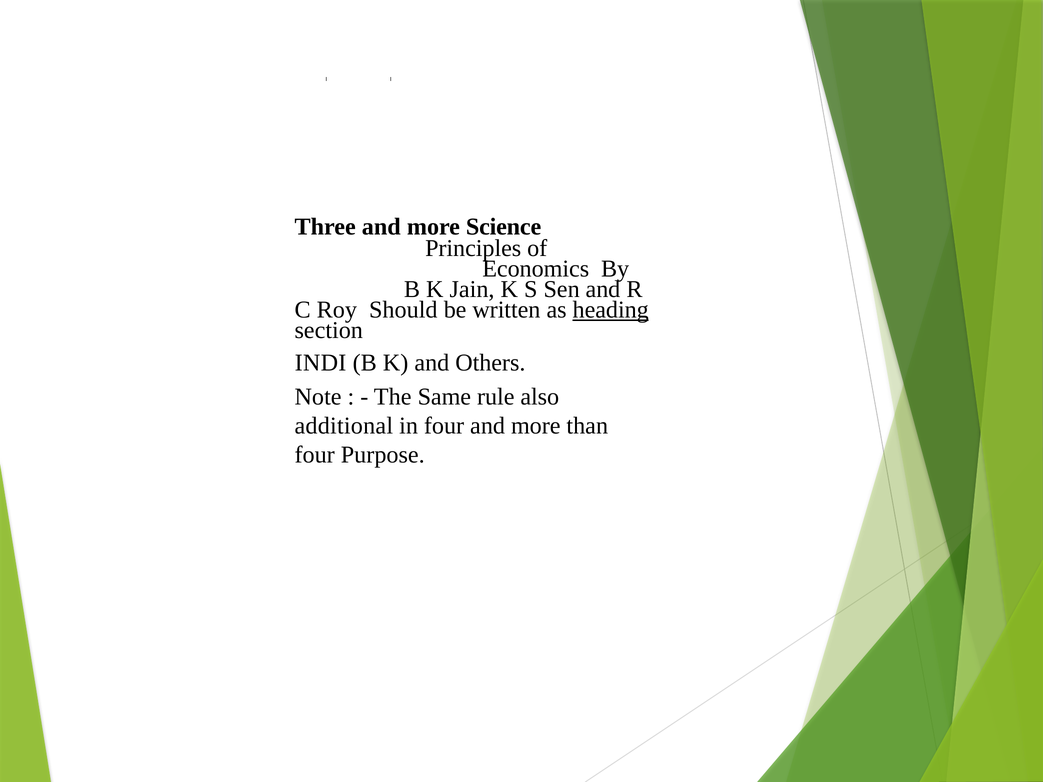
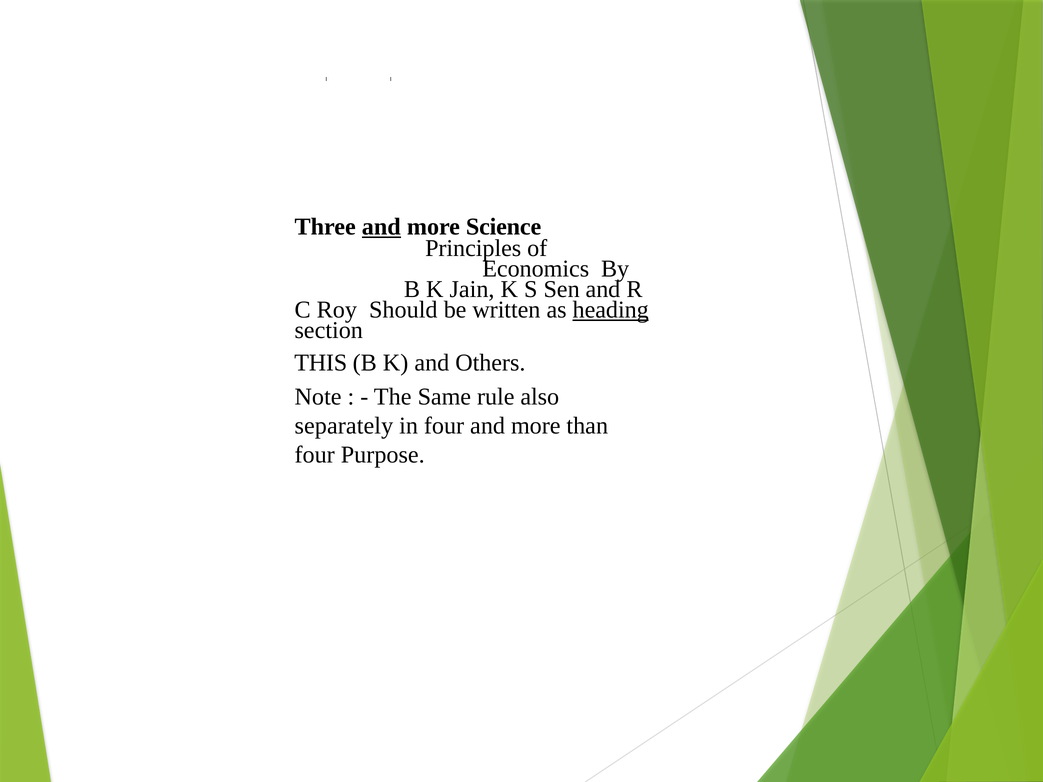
and underline: none -> present (381, 227)
INDI: INDI -> THIS (321, 363)
additional: additional -> separately (344, 426)
